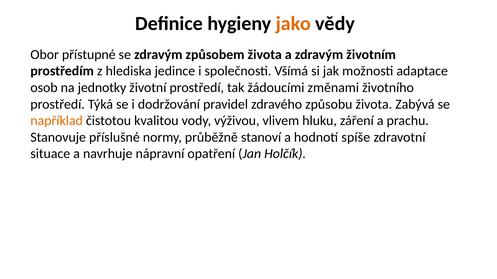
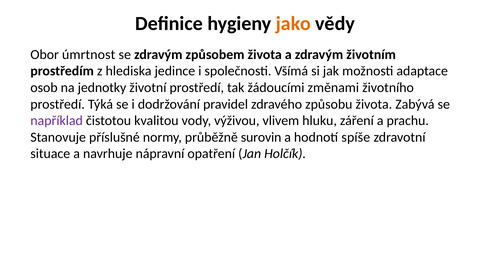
přístupné: přístupné -> úmrtnost (89, 55)
například colour: orange -> purple (57, 121)
stanoví: stanoví -> surovin (261, 138)
